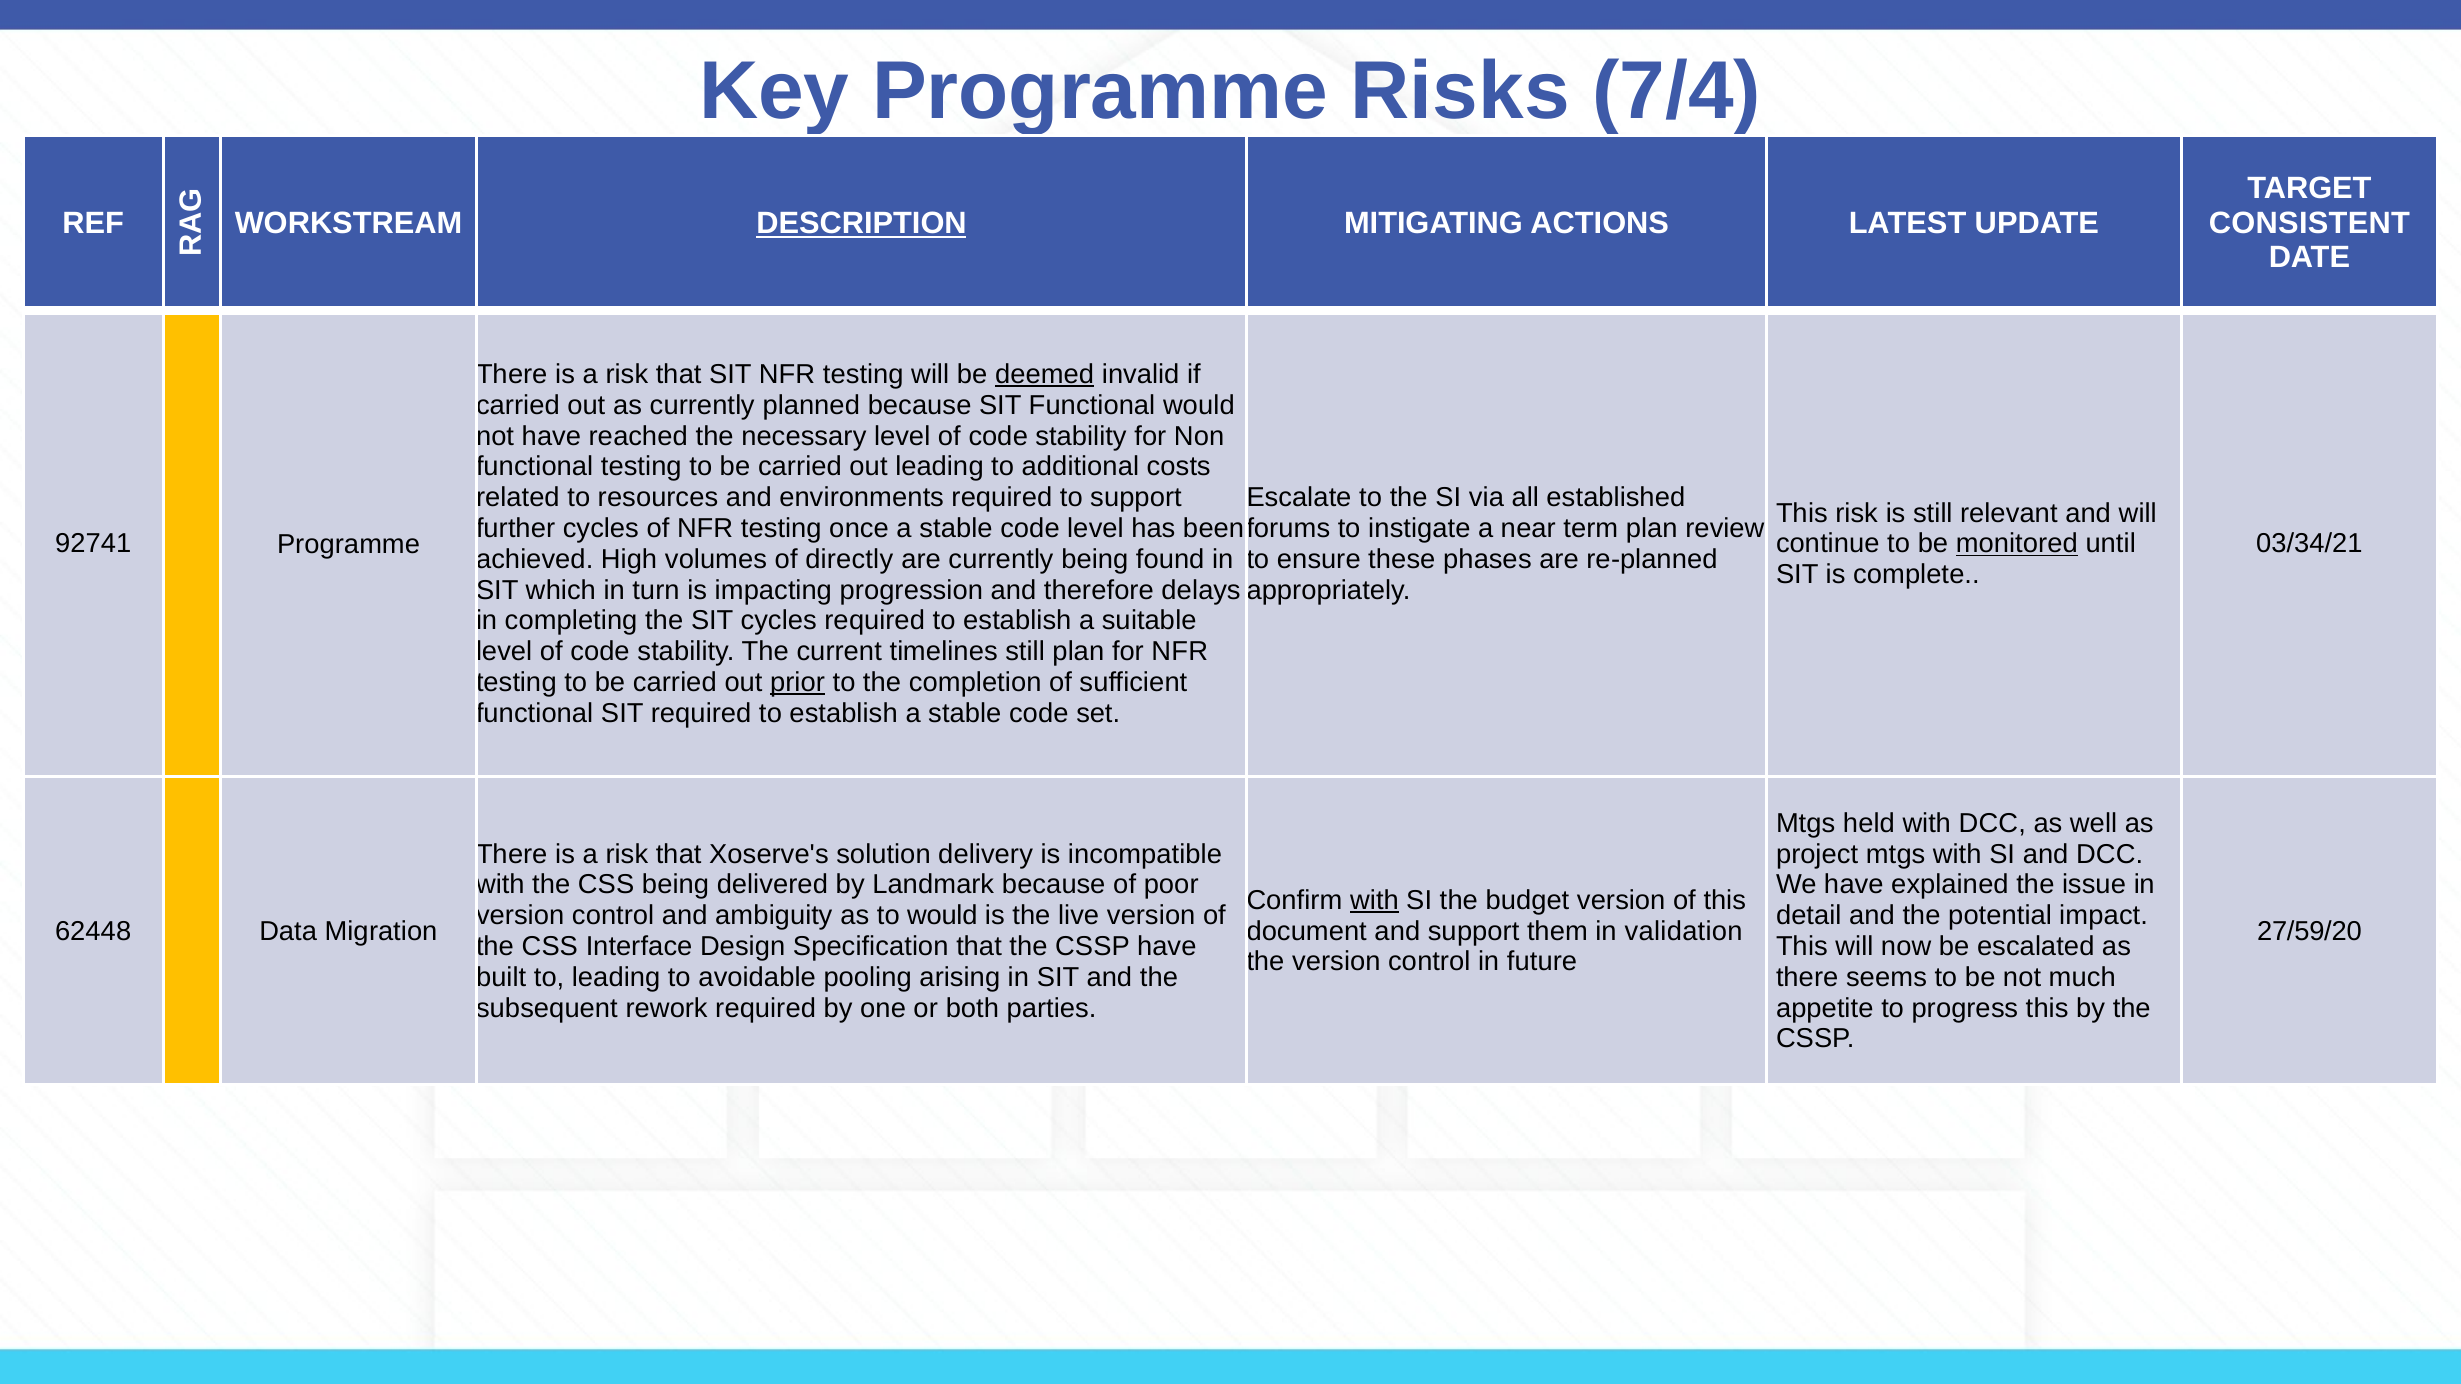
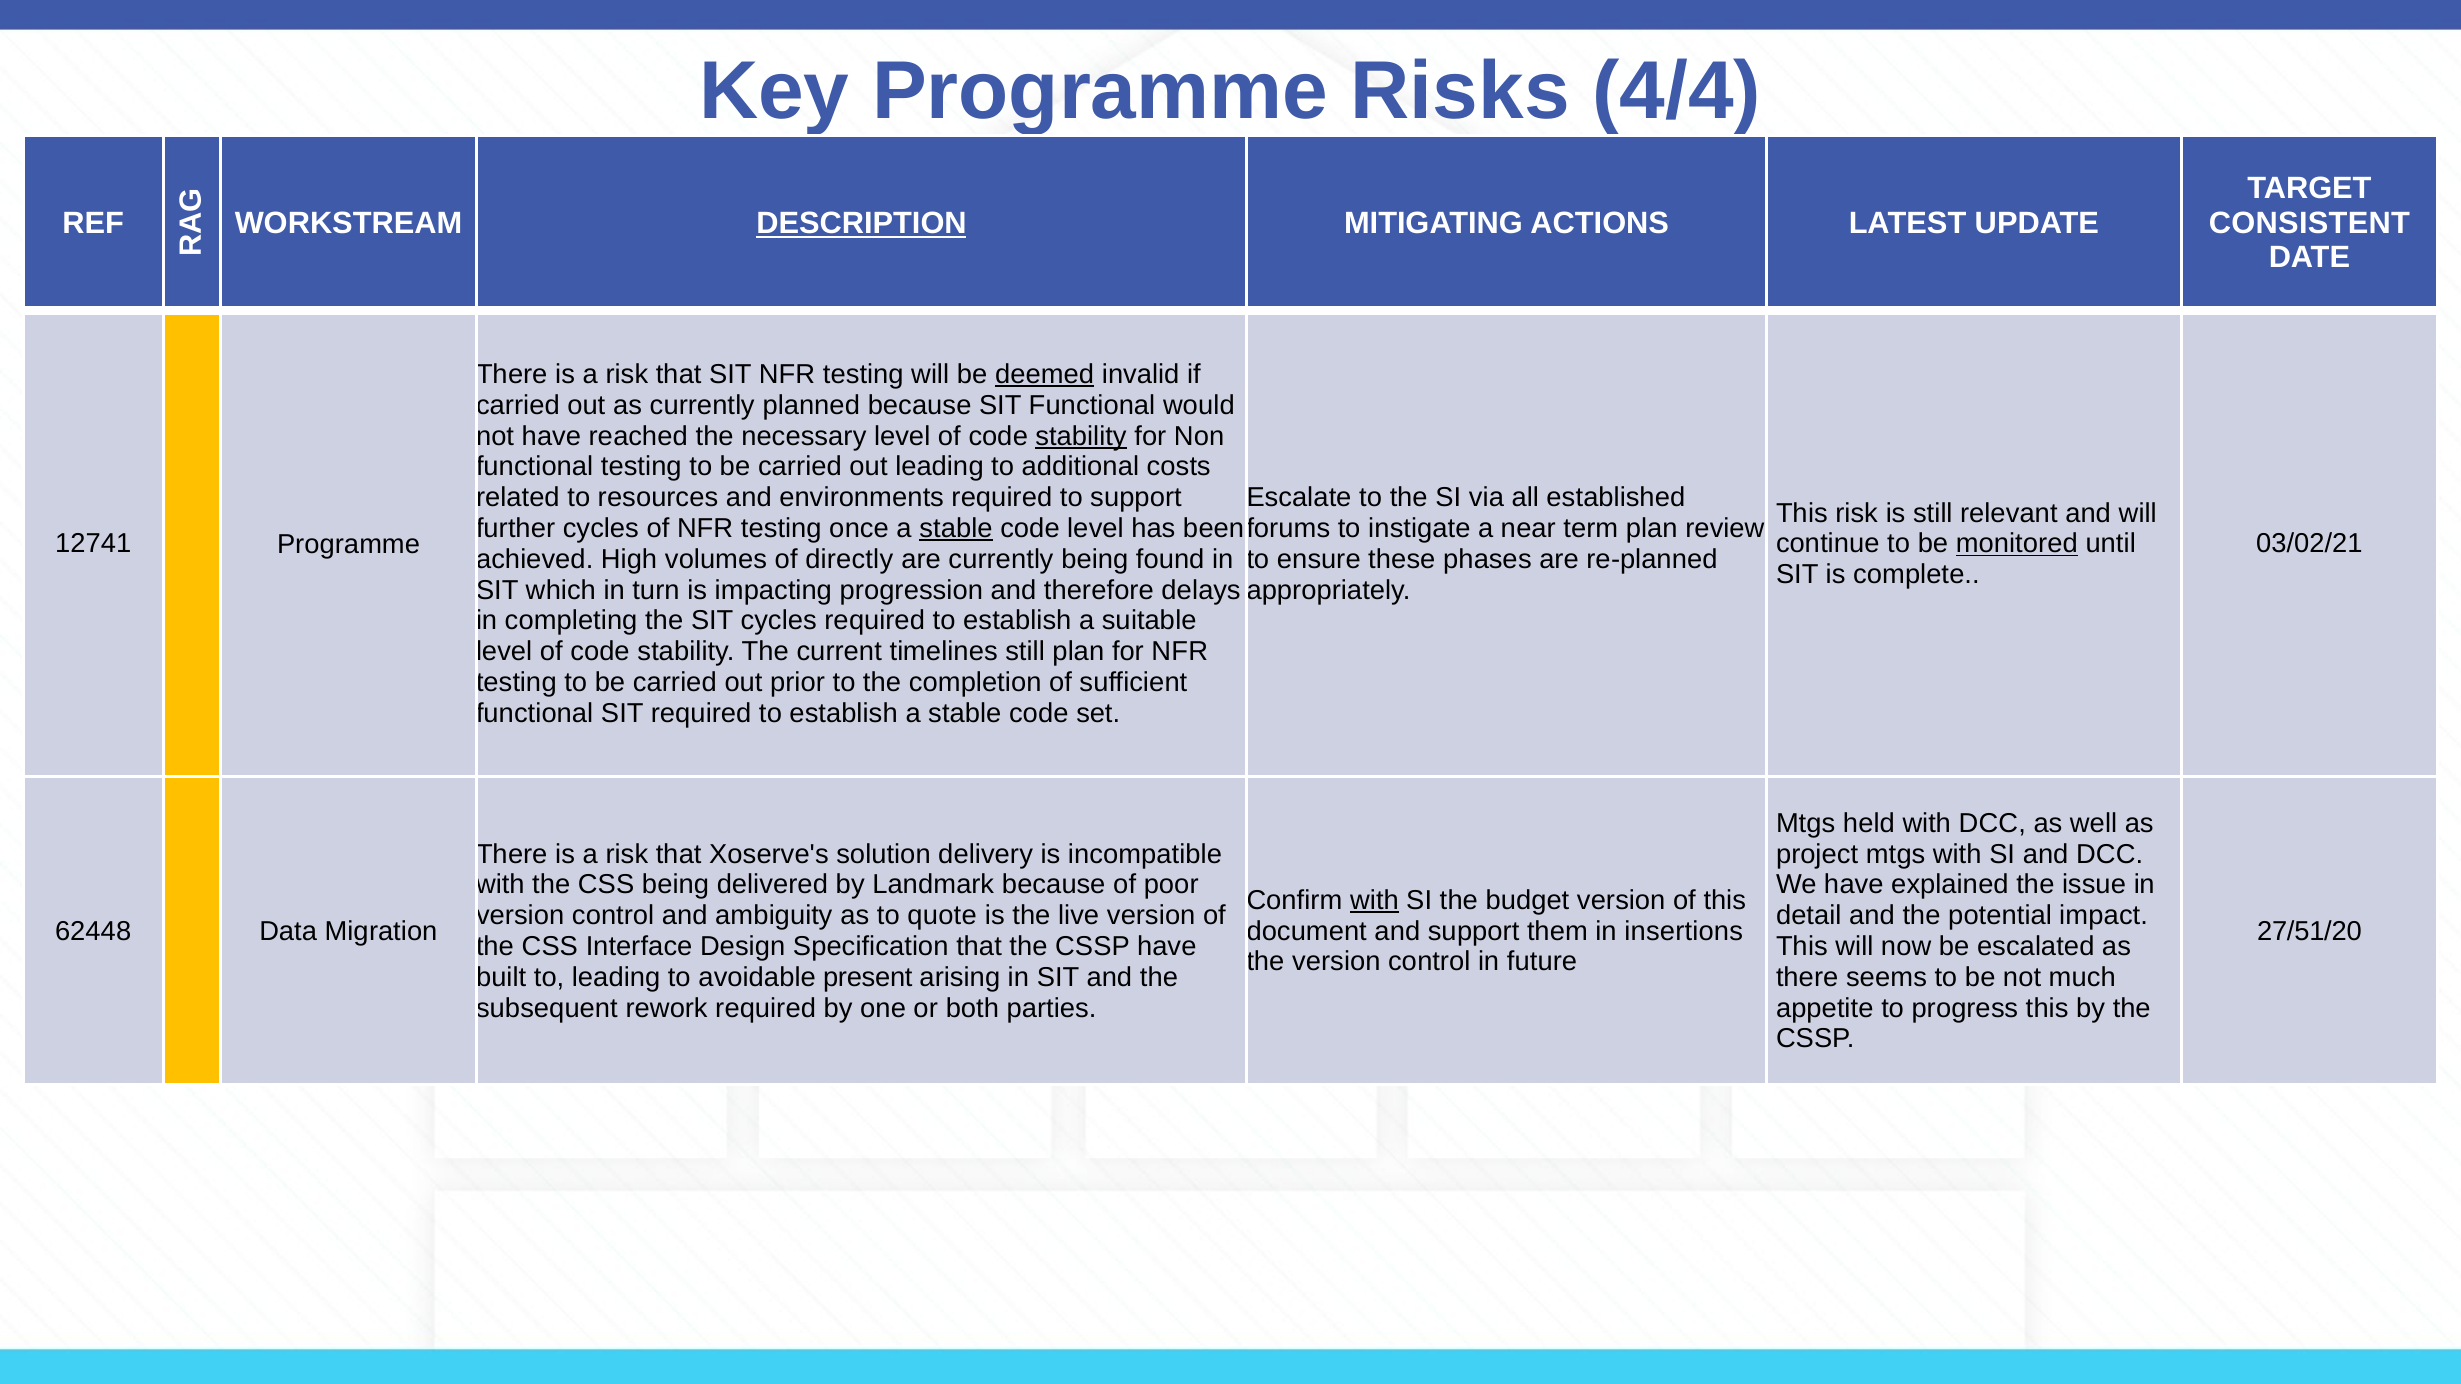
7/4: 7/4 -> 4/4 (1677, 92)
stability underline: none -> present (1081, 436)
stable underline: none -> present (956, 529)
92741: 92741 -> 12741 (93, 544)
03/34/21: 03/34/21 -> 03/02/21 (2309, 544)
prior underline: present -> none (797, 683)
to would: would -> quote (942, 916)
validation: validation -> insertions (1684, 931)
27/59/20: 27/59/20 -> 27/51/20 (2309, 931)
pooling: pooling -> present (868, 978)
